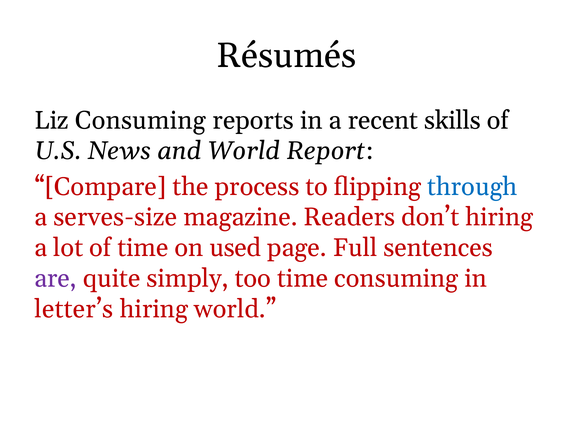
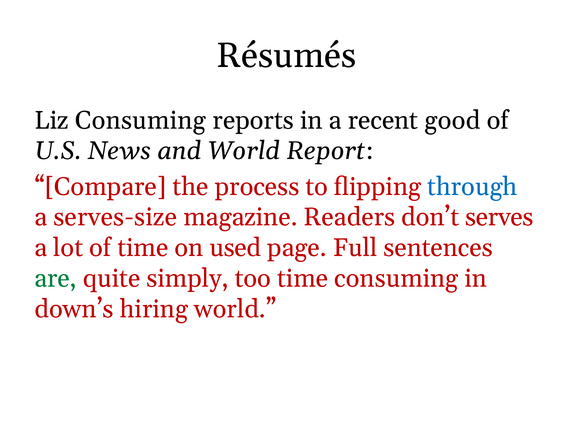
skills: skills -> good (452, 120)
don’t hiring: hiring -> serves (499, 217)
are colour: purple -> green (56, 278)
letter’s: letter’s -> down’s (74, 309)
